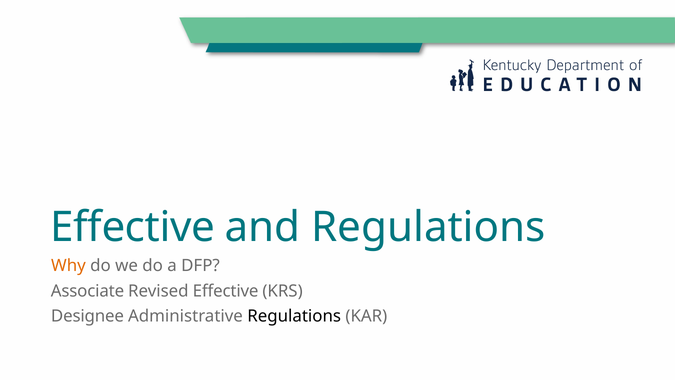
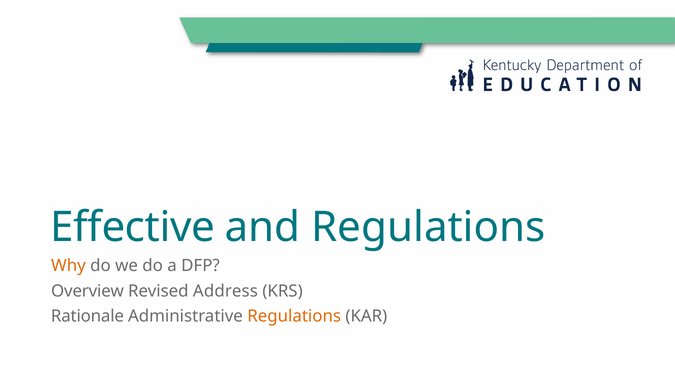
Associate: Associate -> Overview (87, 291)
Revised Effective: Effective -> Address (225, 291)
Designee: Designee -> Rationale (87, 316)
Regulations colour: black -> orange (294, 316)
